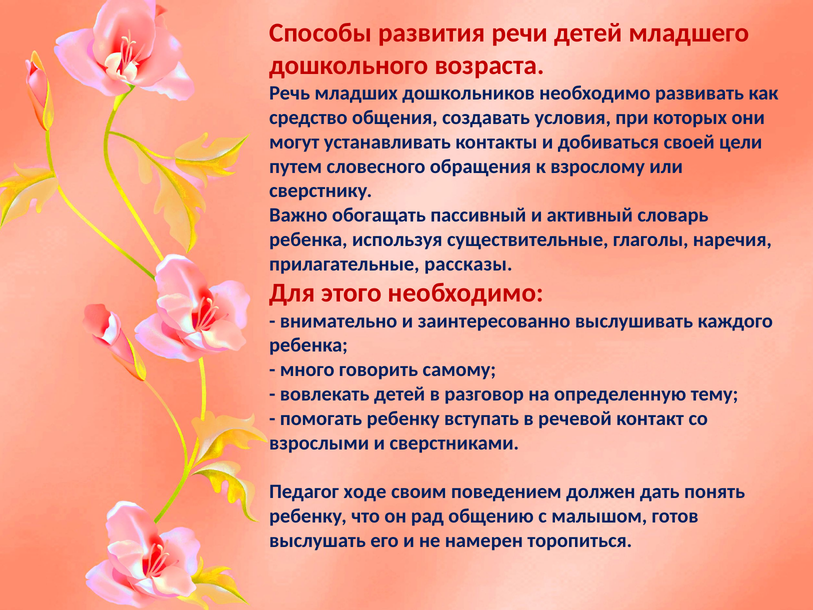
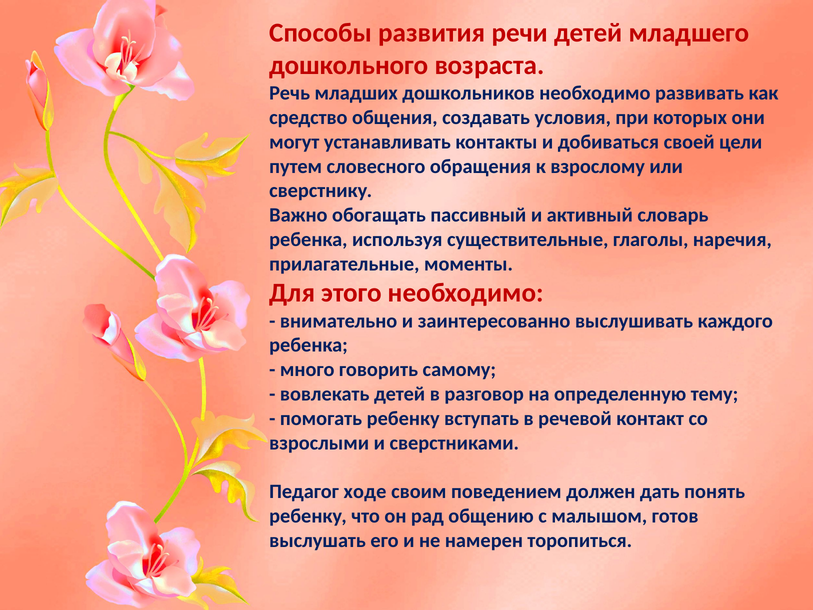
рассказы: рассказы -> моменты (469, 264)
